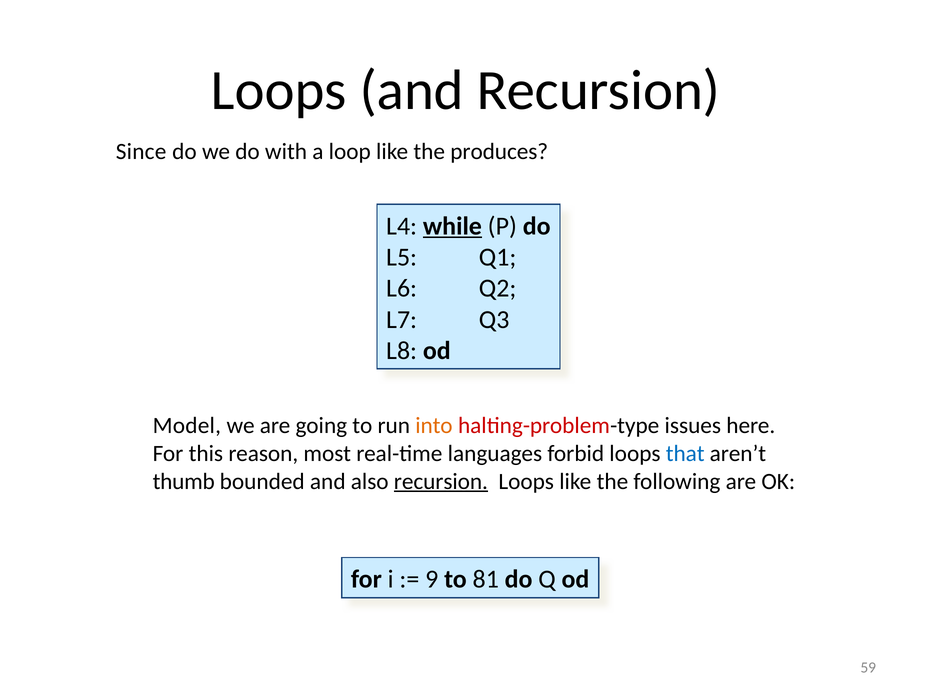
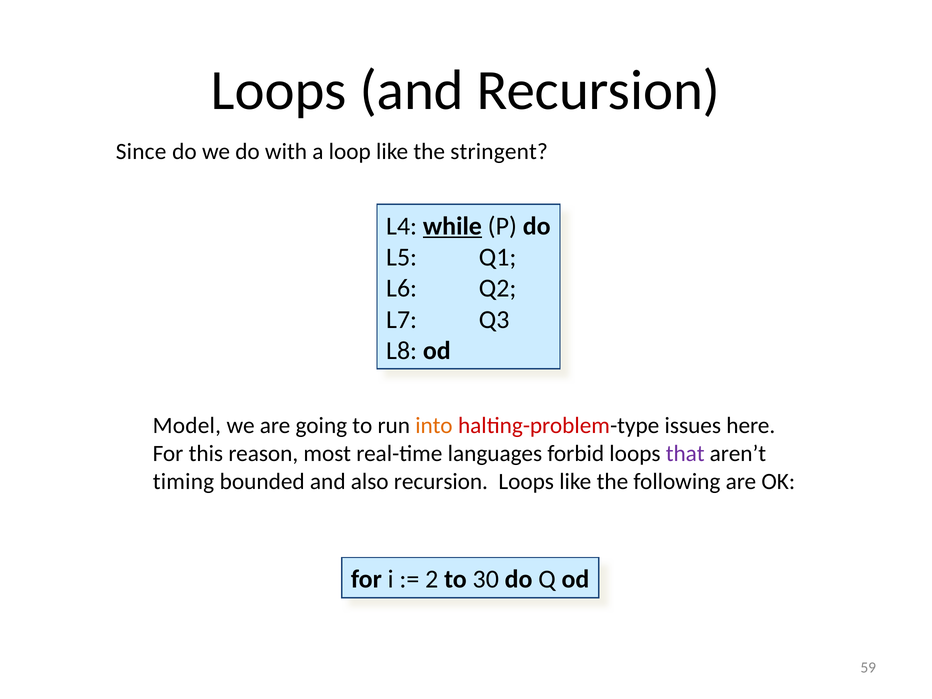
produces: produces -> stringent (499, 152)
that colour: blue -> purple (685, 453)
thumb: thumb -> timing (183, 481)
recursion underline: present -> none (441, 481)
9: 9 -> 2 (432, 579)
81: 81 -> 30 (486, 579)
